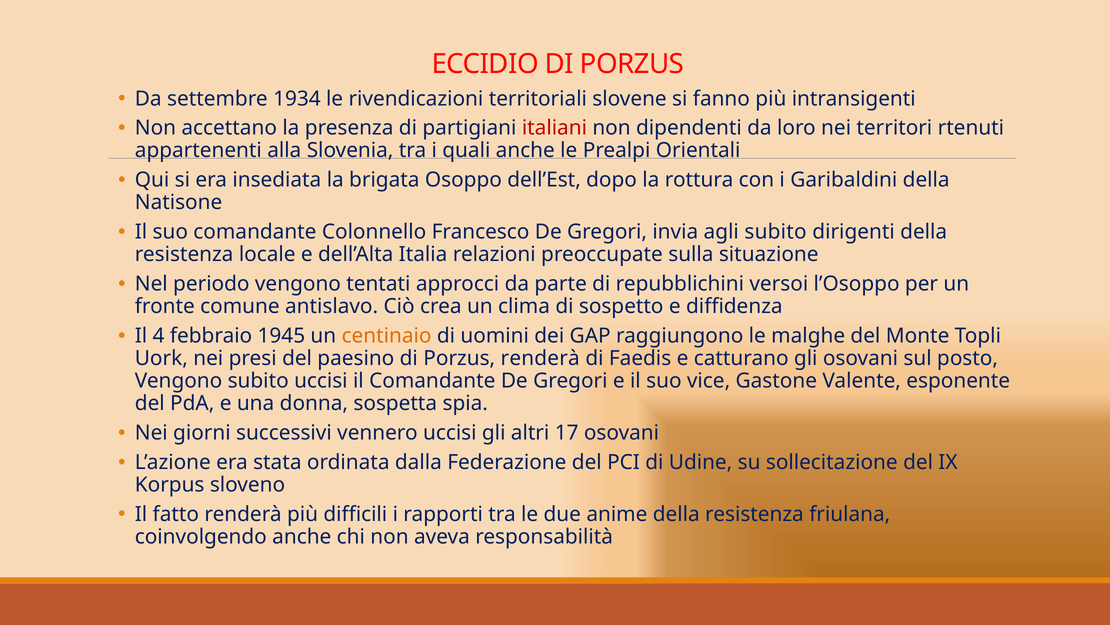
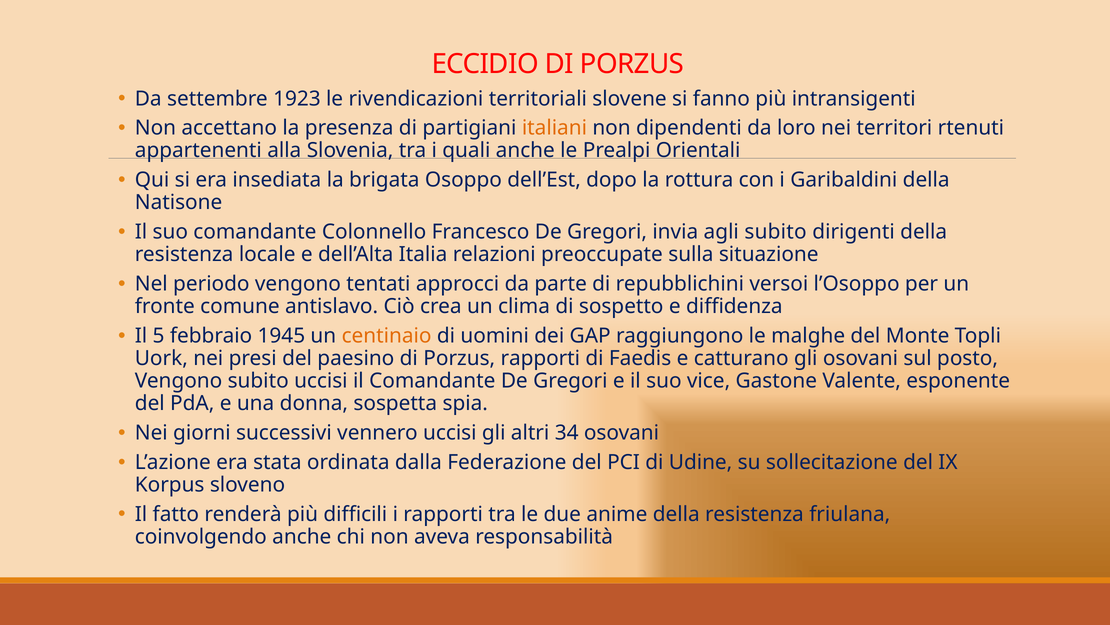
1934: 1934 -> 1923 (297, 99)
italiani colour: red -> orange (554, 128)
4: 4 -> 5 (159, 336)
Porzus renderà: renderà -> rapporti (540, 358)
17: 17 -> 34 (567, 433)
